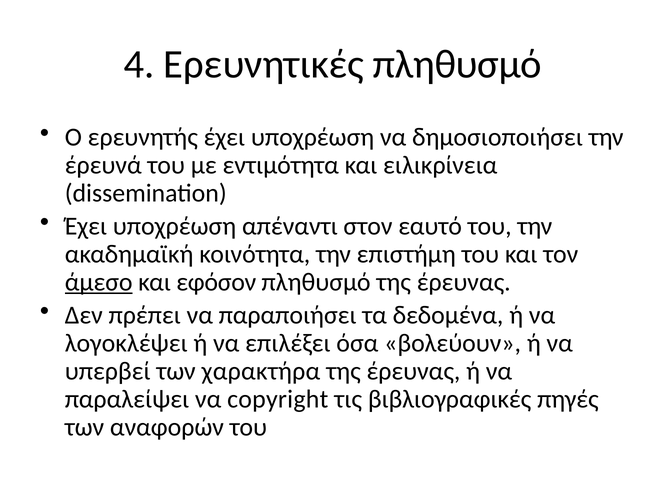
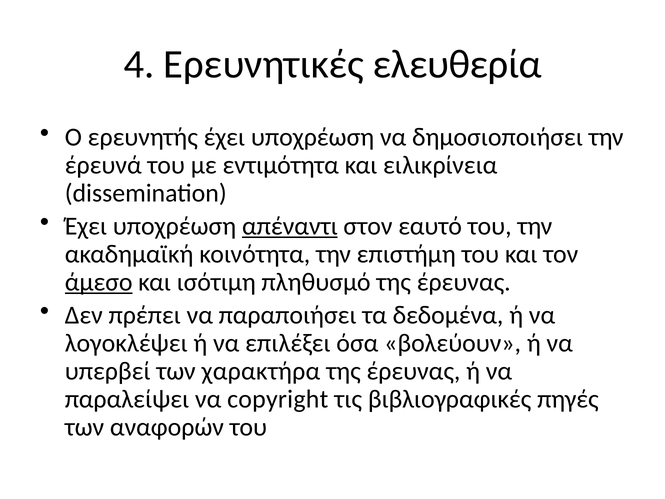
Ερευνητικές πληθυσμό: πληθυσμό -> ελευθερία (457, 64)
απέναντι underline: none -> present (290, 226)
εφόσον: εφόσον -> ισότιμη (216, 282)
